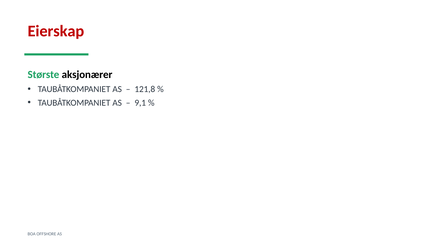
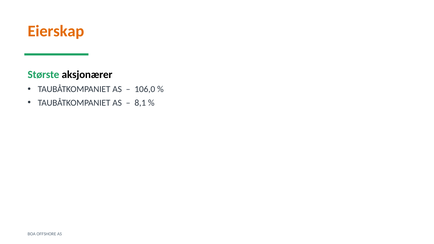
Eierskap colour: red -> orange (56, 31)
121,8: 121,8 -> 106,0 (145, 89)
9,1: 9,1 -> 8,1 (140, 103)
